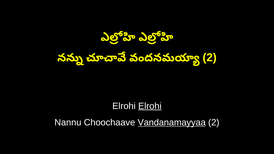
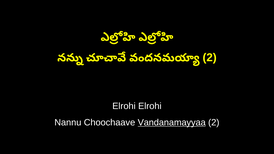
Elrohi underline: present -> none (150, 106)
